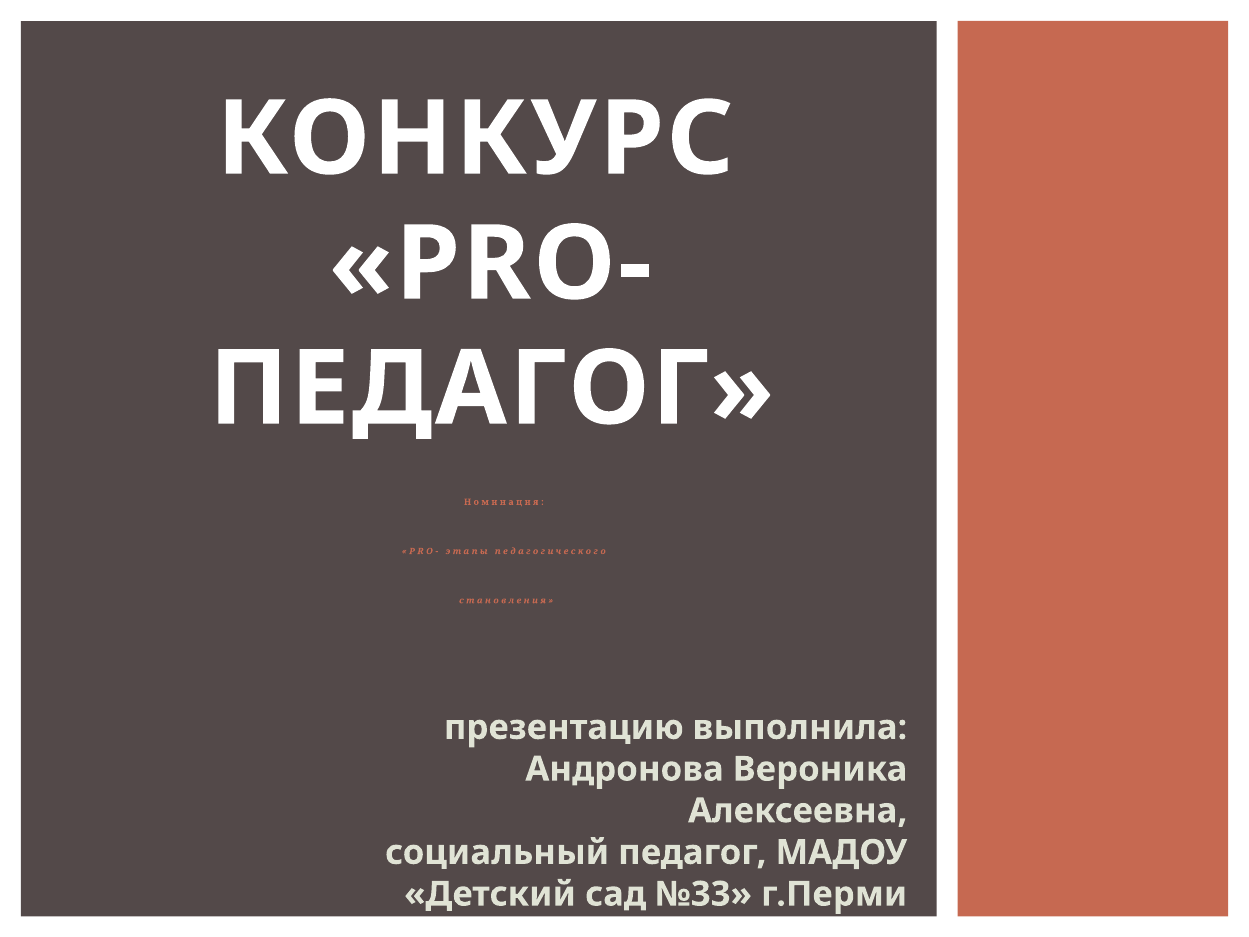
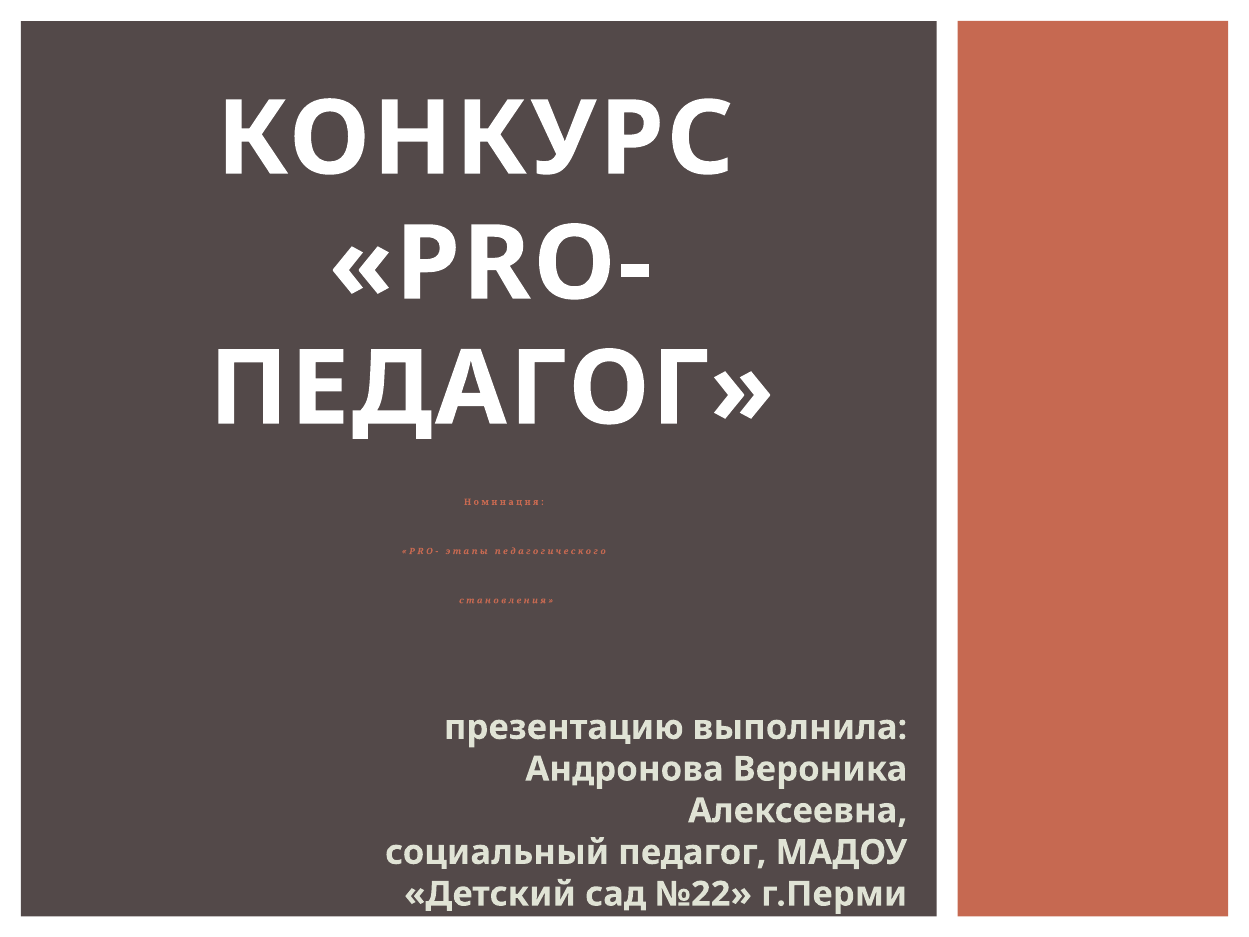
№33: №33 -> №22 (704, 894)
